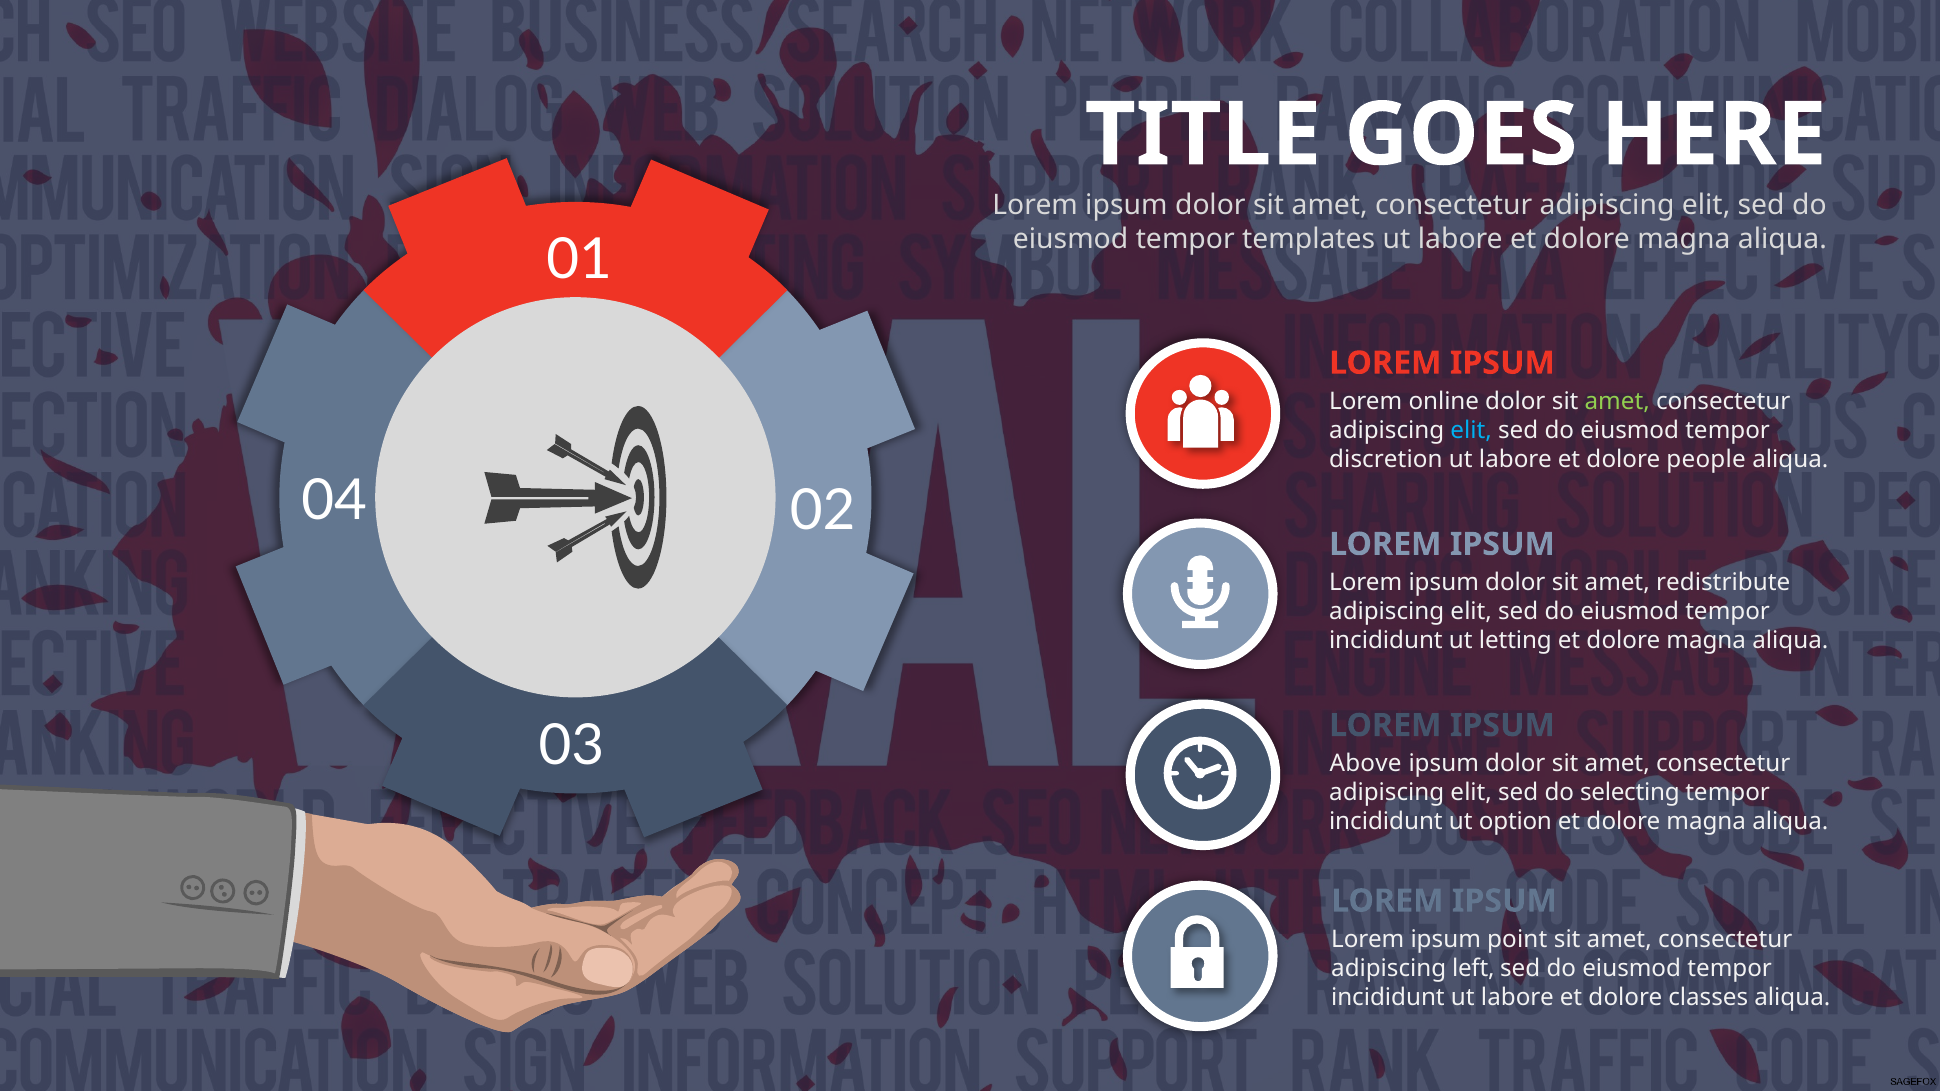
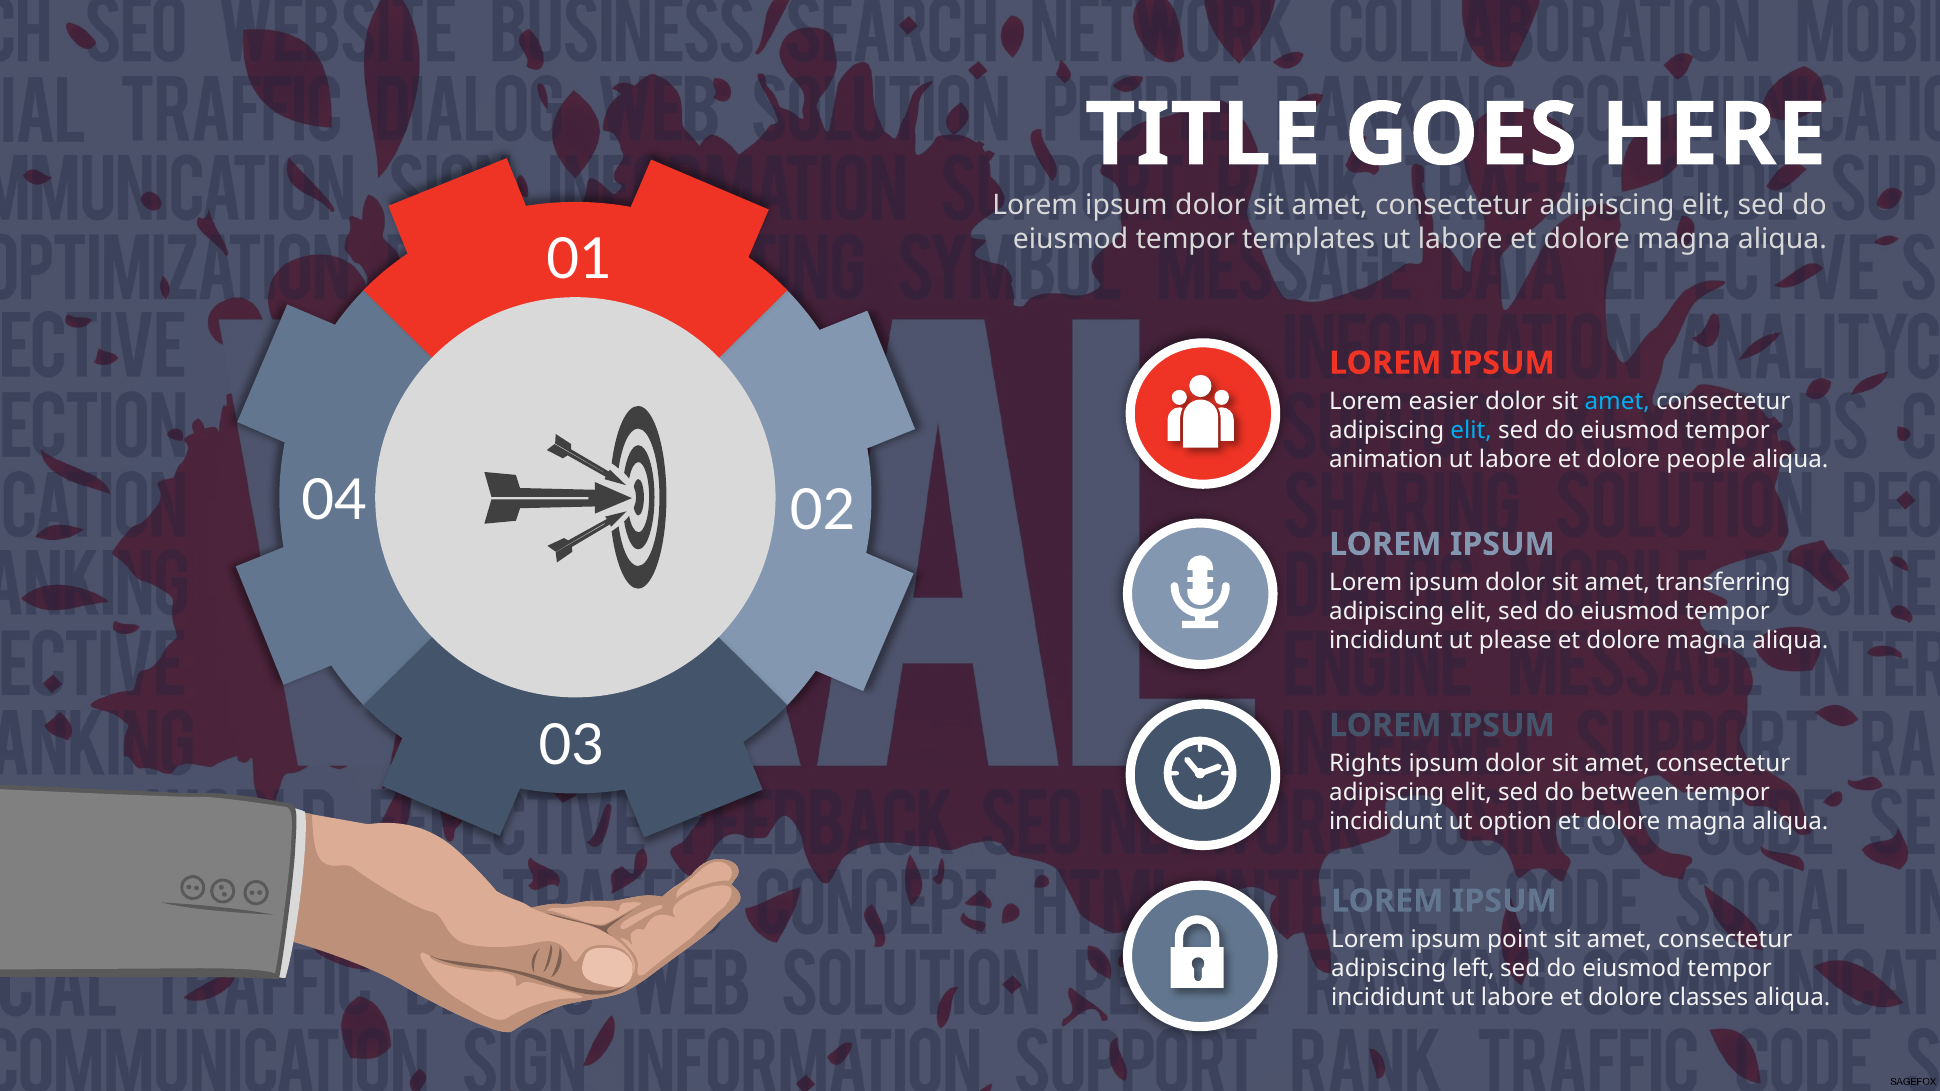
online: online -> easier (1444, 401)
amet colour: light green -> light blue (1617, 401)
discretion: discretion -> animation (1386, 460)
redistribute: redistribute -> transferring (1723, 583)
letting: letting -> please (1515, 641)
Above: Above -> Rights (1366, 764)
selecting: selecting -> between (1630, 793)
